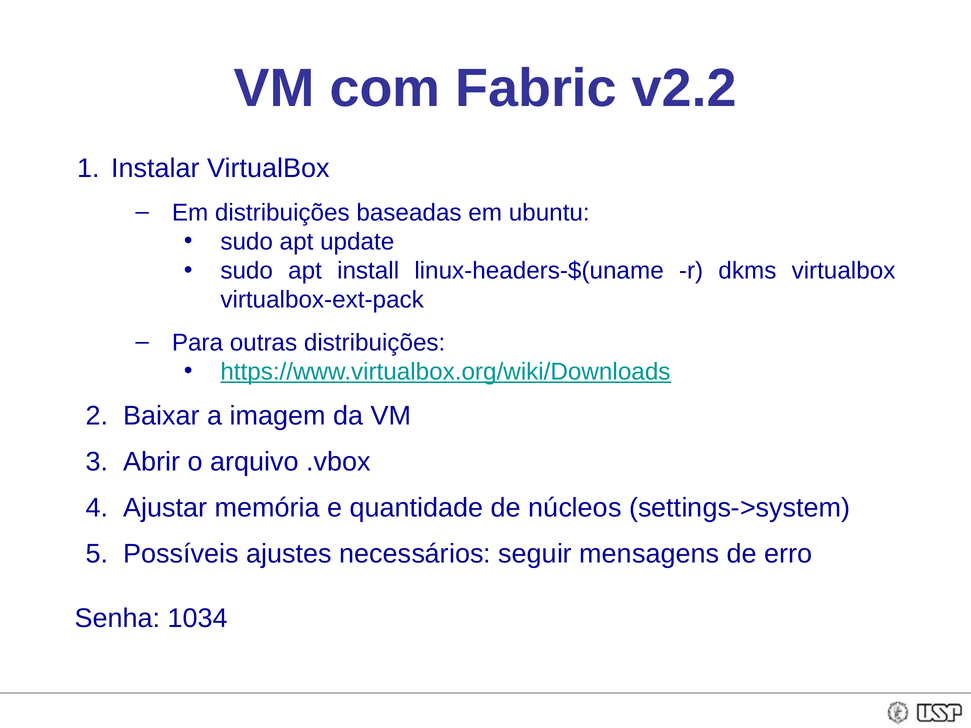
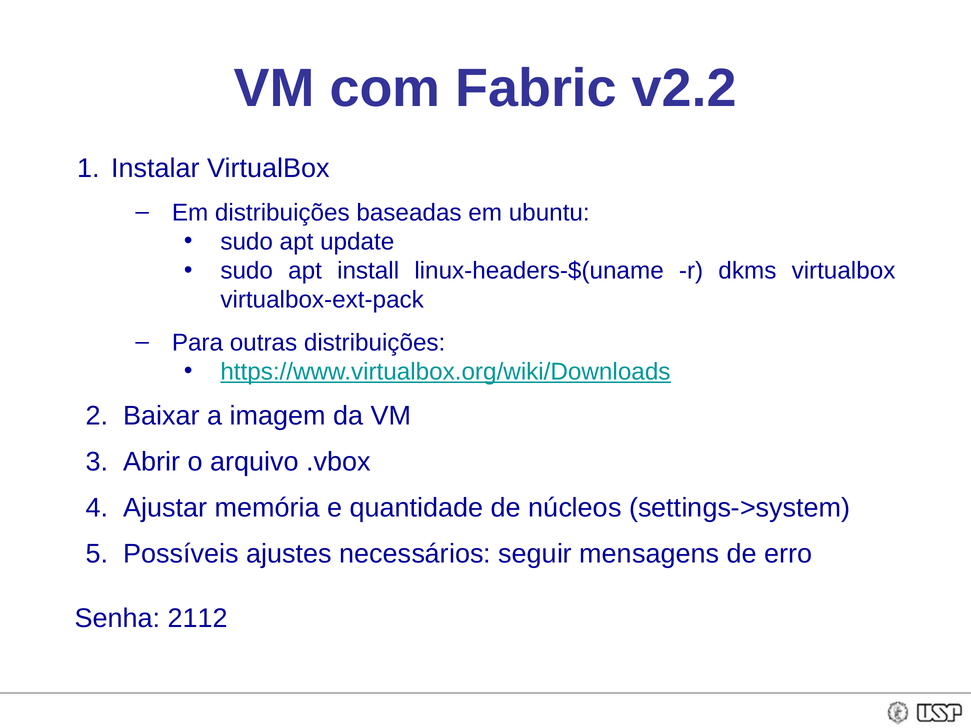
1034: 1034 -> 2112 (198, 619)
